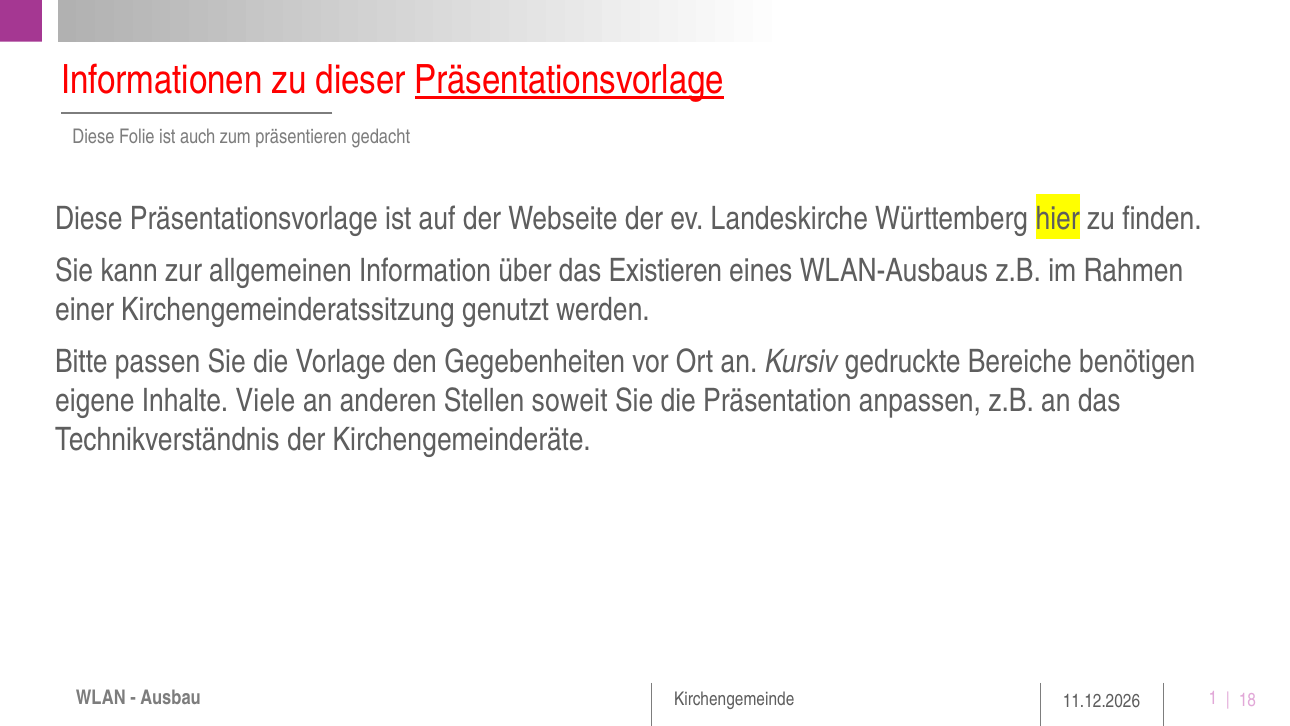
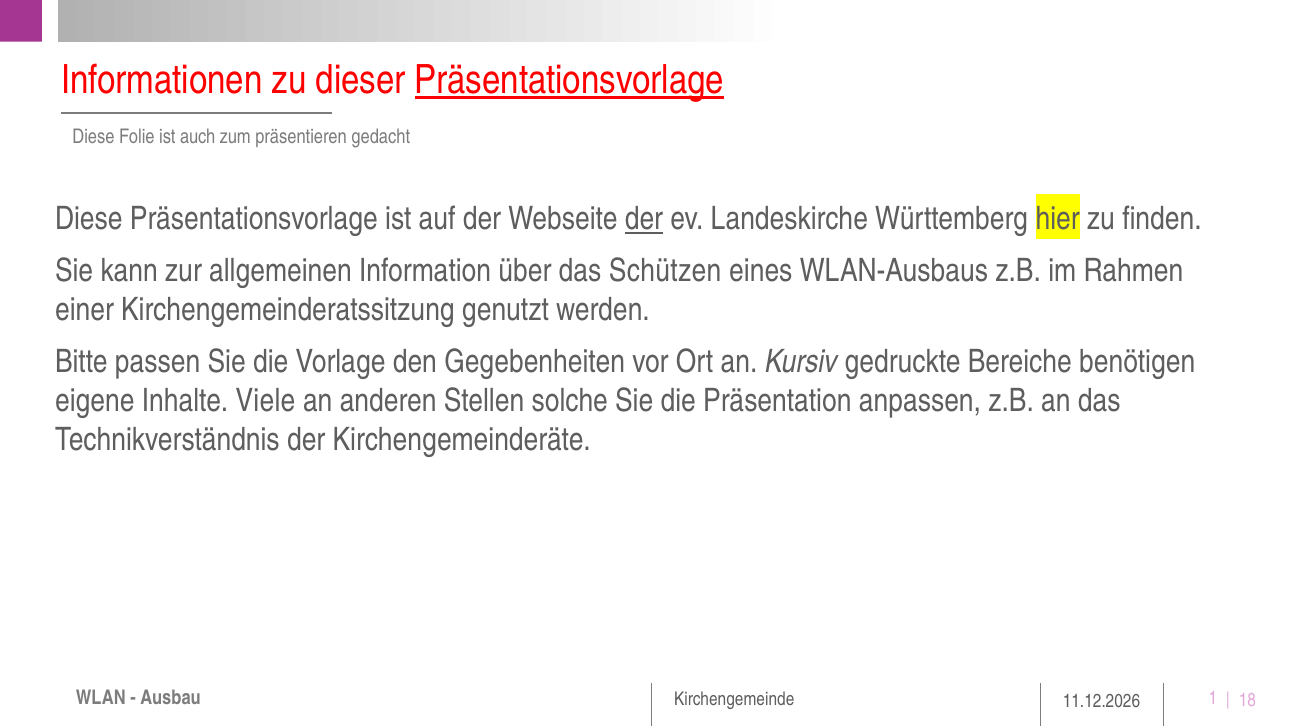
der underline: none -> present (644, 219)
Existieren: Existieren -> Schützen (665, 271)
soweit: soweit -> solche (570, 400)
